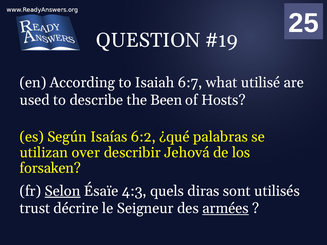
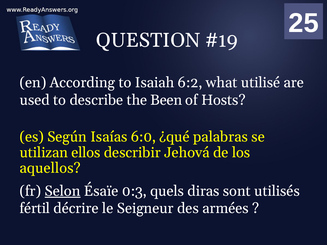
6:7: 6:7 -> 6:2 (190, 83)
6:2: 6:2 -> 6:0 (143, 137)
over: over -> ellos (86, 153)
forsaken: forsaken -> aquellos (50, 168)
4:3: 4:3 -> 0:3 (134, 191)
trust: trust -> fértil (35, 209)
armées underline: present -> none (226, 209)
